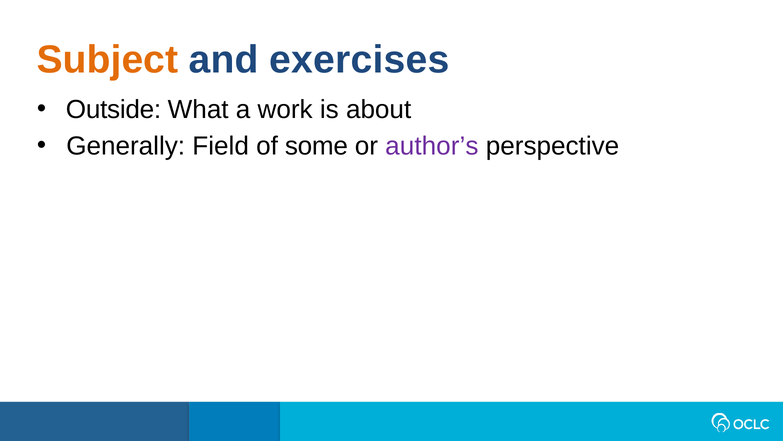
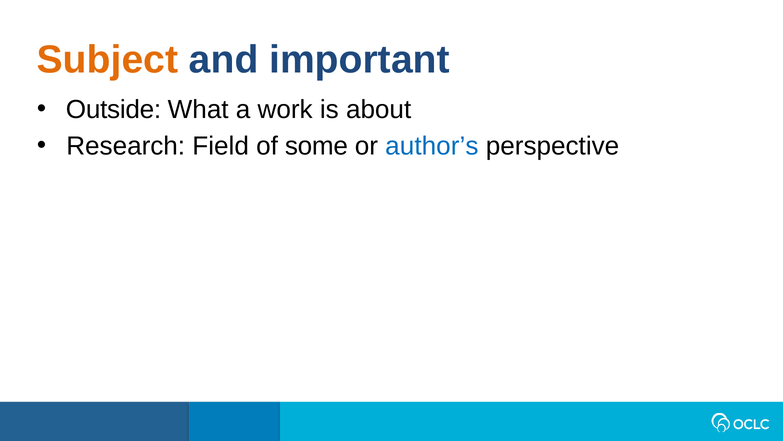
exercises: exercises -> important (360, 59)
Generally: Generally -> Research (126, 146)
author’s colour: purple -> blue (432, 146)
